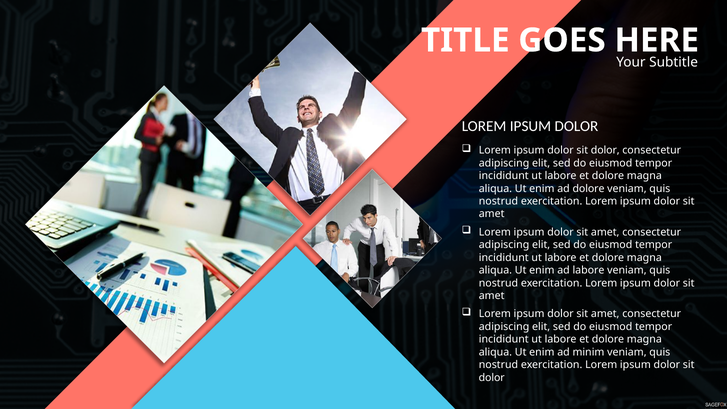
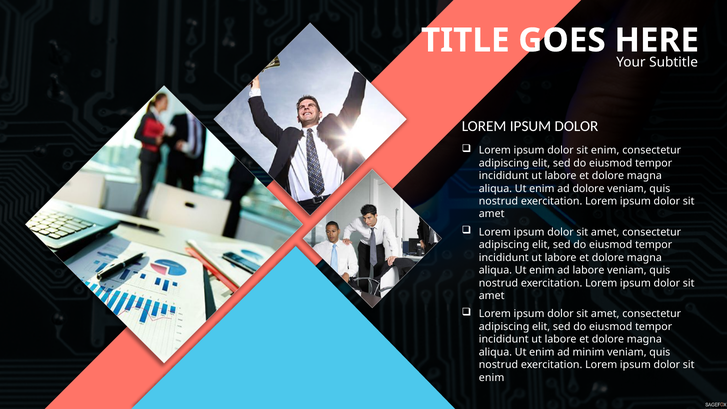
dolor: dolor -> enim (605, 150)
dolor: dolor -> enim (492, 378)
